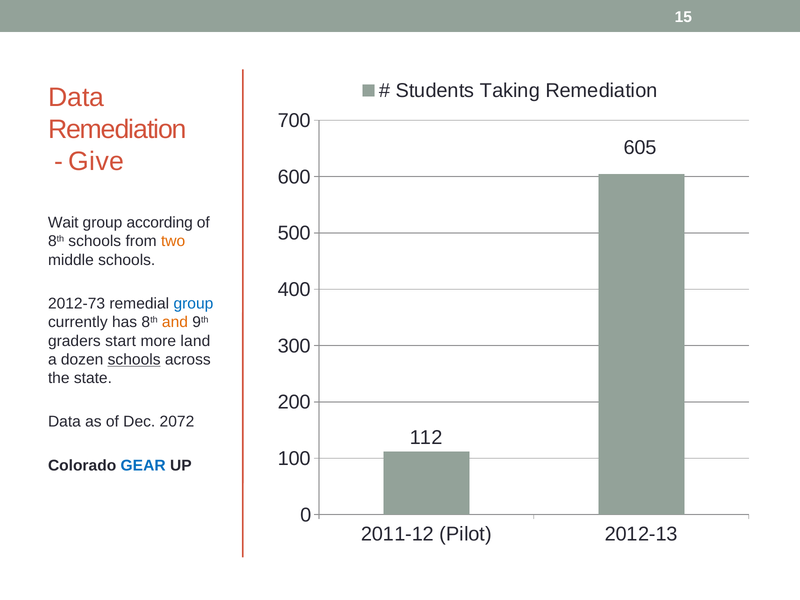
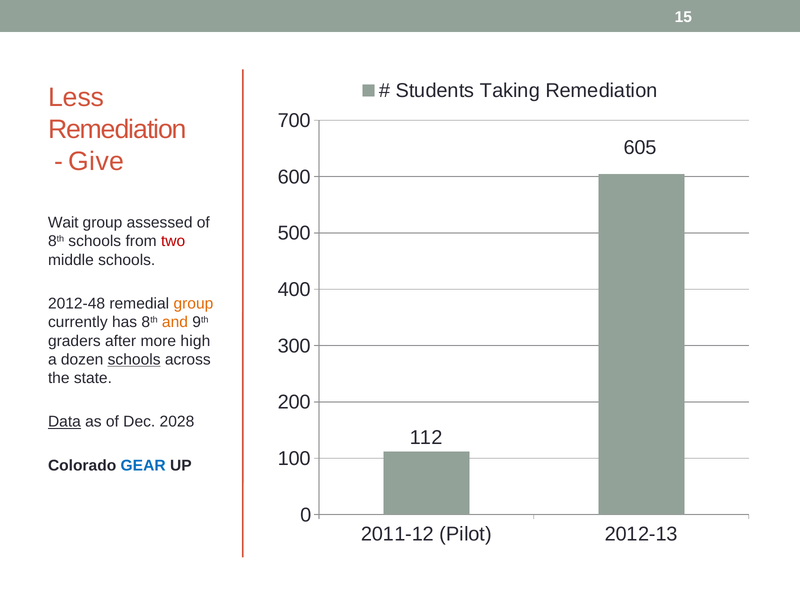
Data: Data -> Less (76, 98)
according: according -> assessed (160, 223)
two colour: orange -> red (173, 241)
2012-73: 2012-73 -> 2012-48 (77, 304)
group colour: blue -> orange (193, 304)
start: start -> after (121, 341)
land: land -> high (195, 341)
Data underline: none -> present (64, 422)
2072: 2072 -> 2028 (177, 422)
